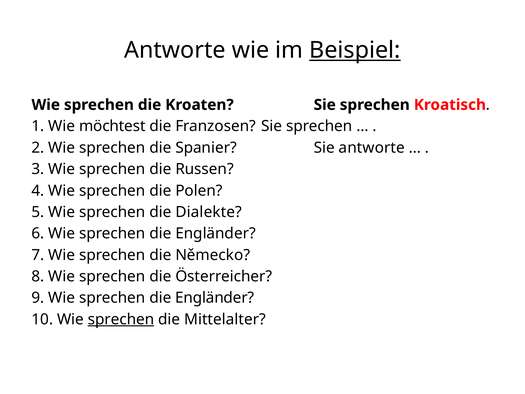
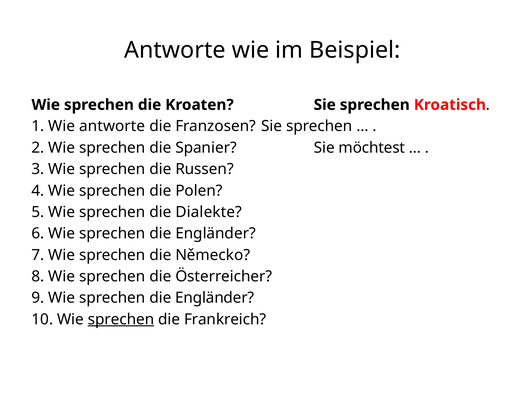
Beispiel underline: present -> none (355, 50)
Wie möchtest: möchtest -> antworte (112, 126)
Sie antworte: antworte -> möchtest (372, 148)
Mittelalter: Mittelalter -> Frankreich (225, 319)
